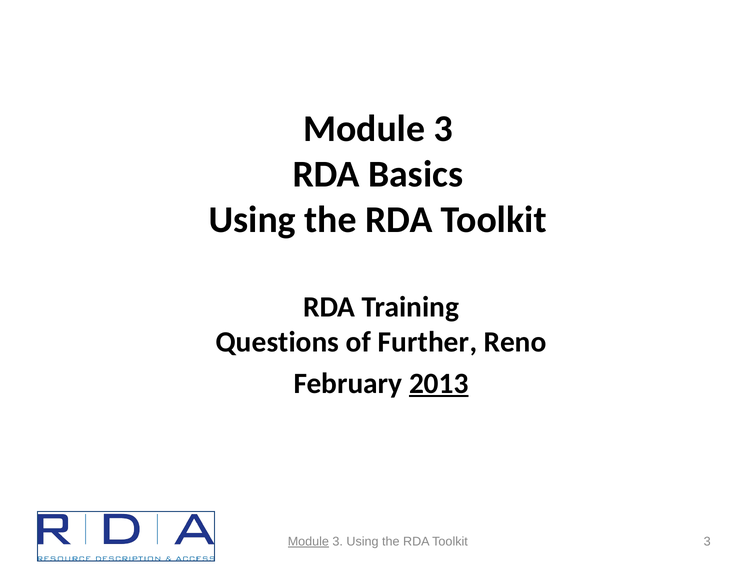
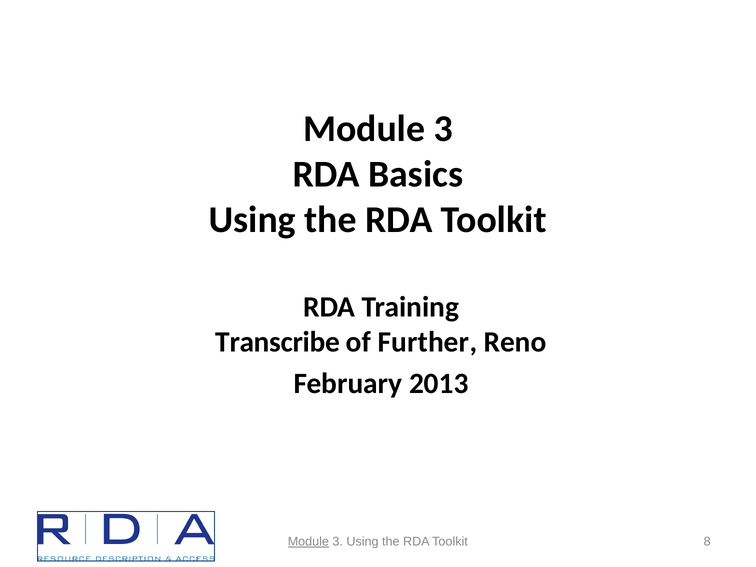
Questions: Questions -> Transcribe (278, 342)
2013 underline: present -> none (439, 383)
Toolkit 3: 3 -> 8 (707, 541)
